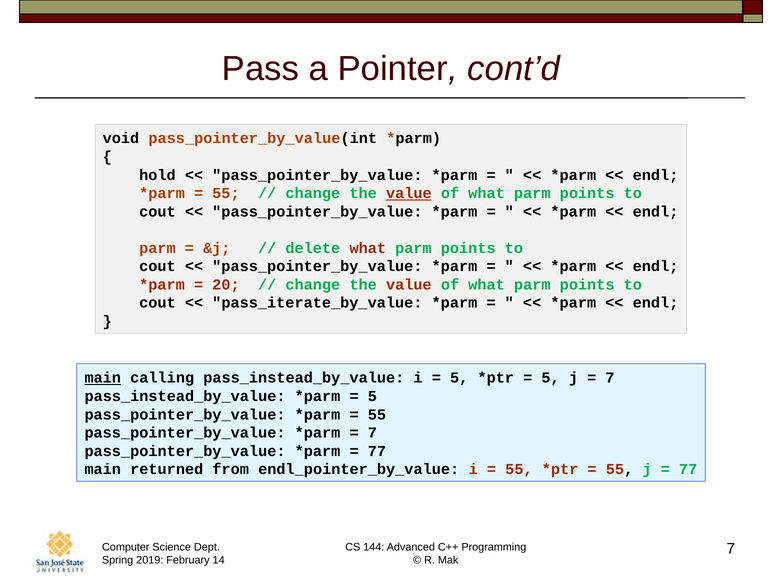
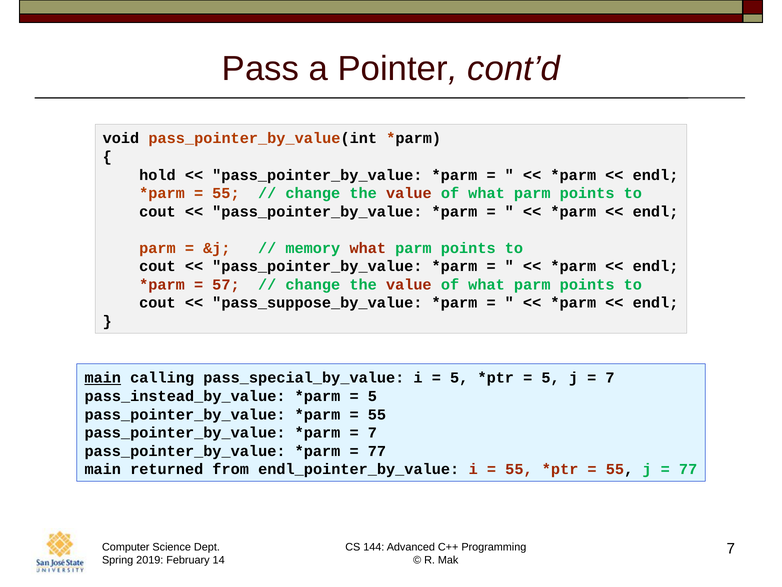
value underline: present -> none (409, 193)
delete: delete -> memory (313, 248)
20: 20 -> 57 (226, 284)
pass_iterate_by_value: pass_iterate_by_value -> pass_suppose_by_value (317, 303)
calling pass_instead_by_value: pass_instead_by_value -> pass_special_by_value (304, 378)
